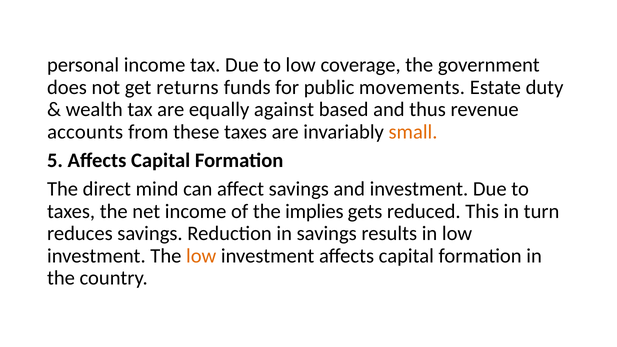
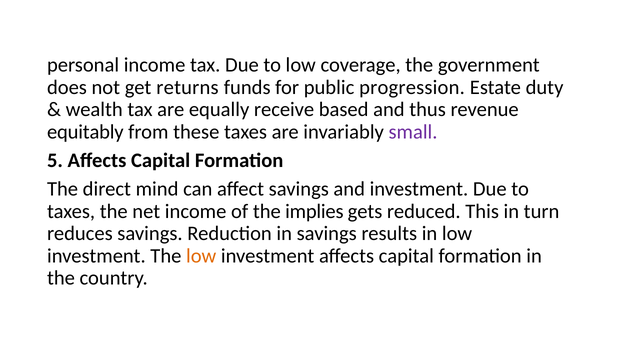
movements: movements -> progression (412, 87)
against: against -> receive (284, 110)
accounts: accounts -> equitably (85, 132)
small colour: orange -> purple (413, 132)
